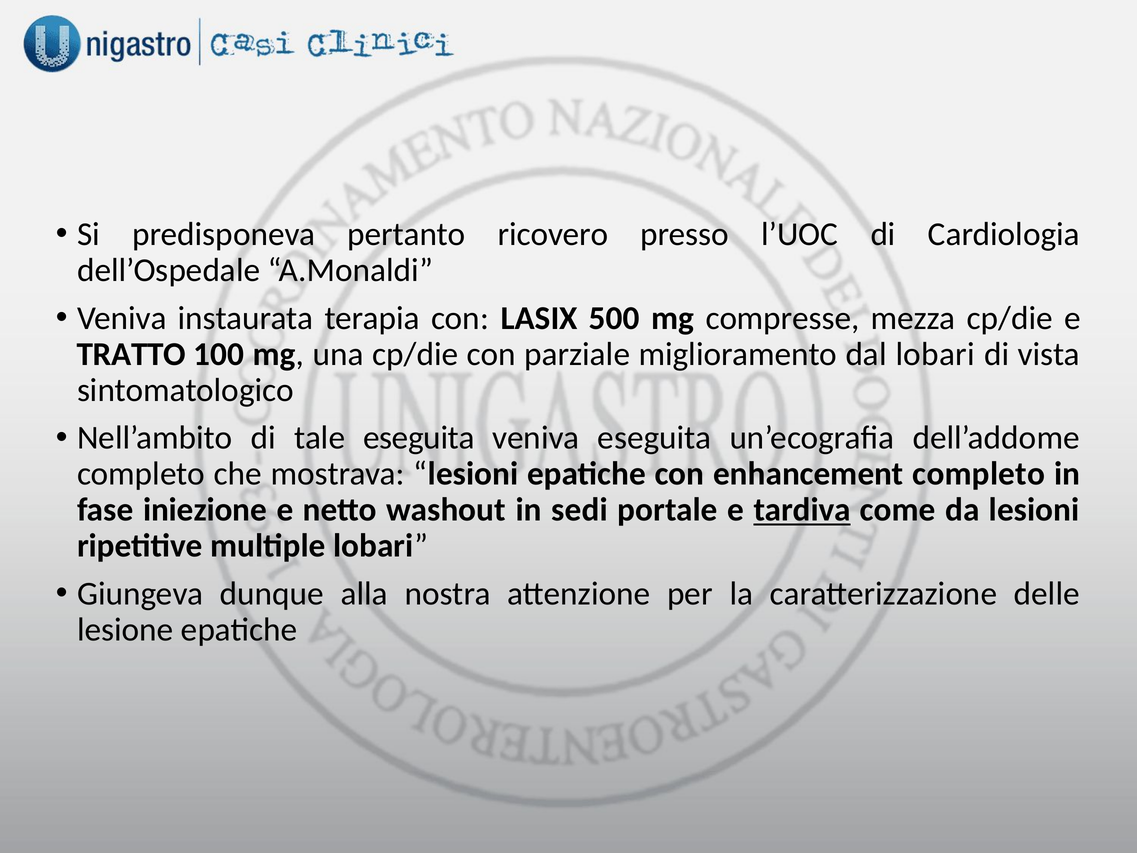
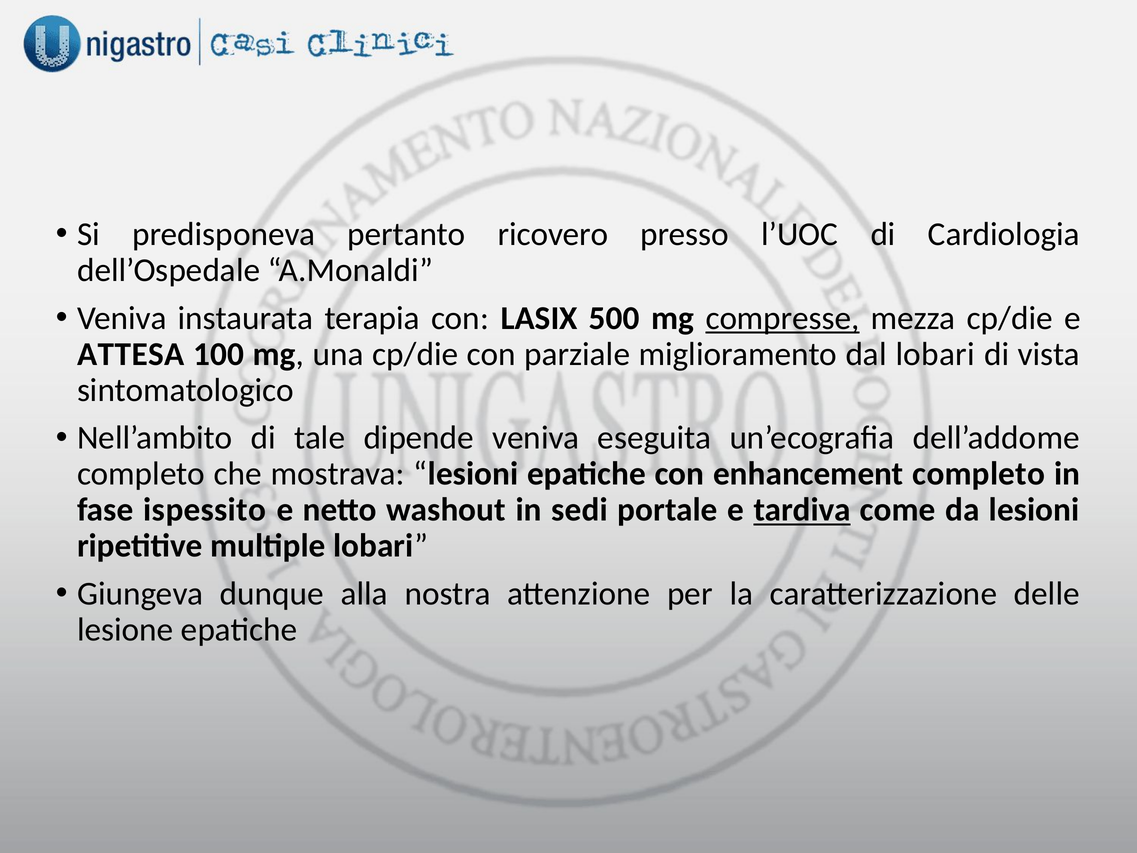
compresse underline: none -> present (783, 318)
TRATTO: TRATTO -> ATTESA (131, 354)
tale eseguita: eseguita -> dipende (419, 438)
iniezione: iniezione -> ispessito (205, 510)
